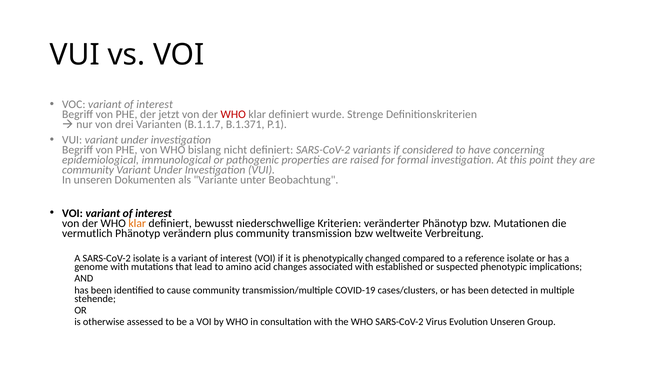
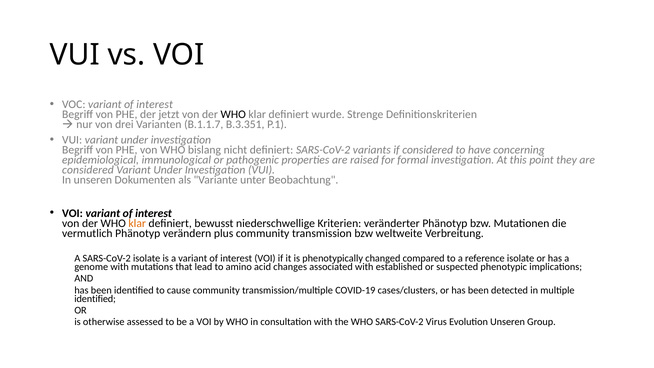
WHO colour: red -> black (233, 115)
B.1.371: B.1.371 -> B.3.351 (245, 125)
community: community -> considered (88, 170)
stehende: stehende -> identified (95, 299)
